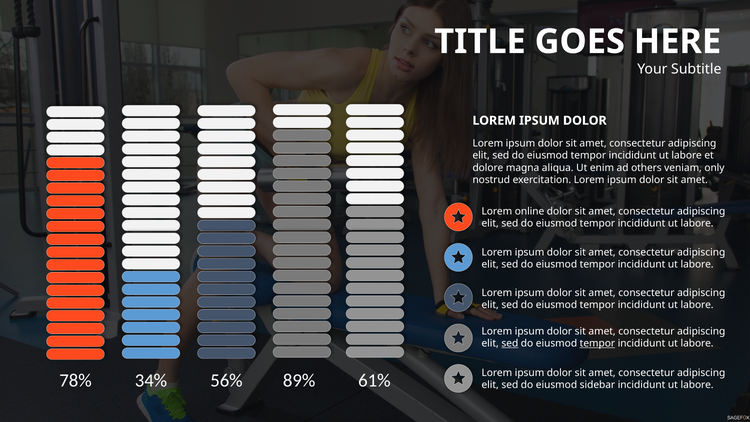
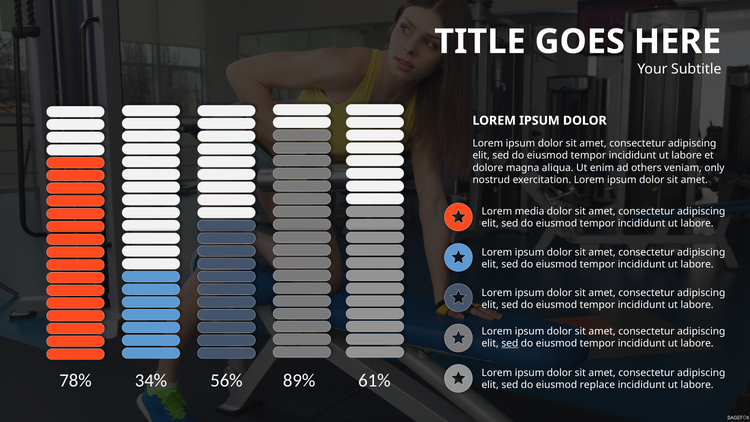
online: online -> media (530, 211)
tempor underline: present -> none (597, 343)
sidebar: sidebar -> replace (597, 385)
